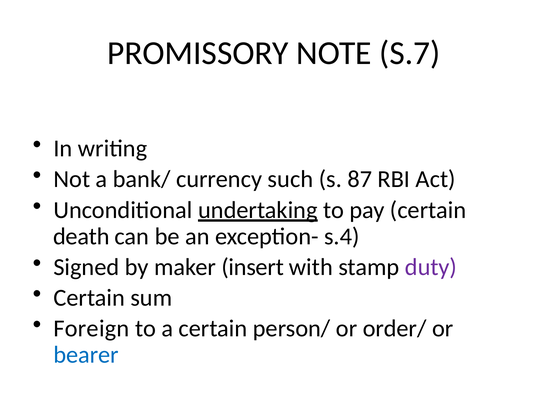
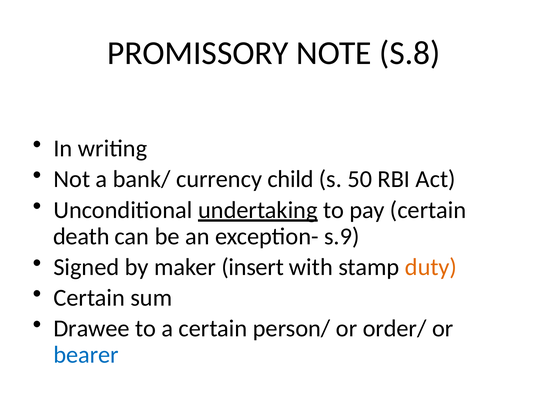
S.7: S.7 -> S.8 (410, 53)
such: such -> child (291, 179)
87: 87 -> 50 (360, 179)
s.4: s.4 -> s.9 (342, 236)
duty colour: purple -> orange (431, 267)
Foreign: Foreign -> Drawee (92, 328)
